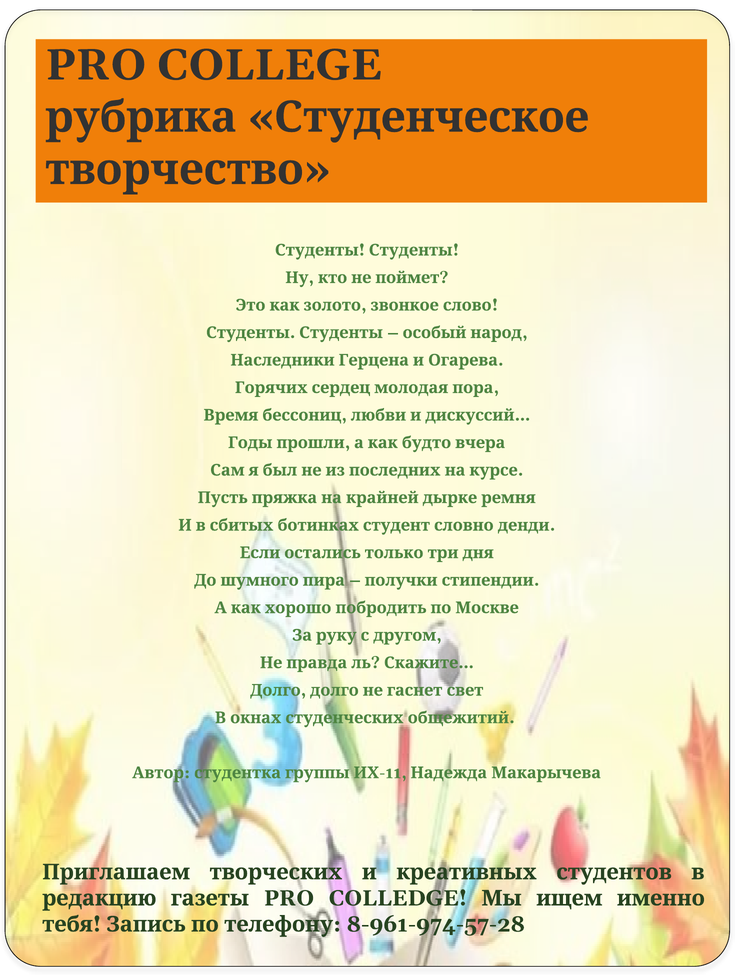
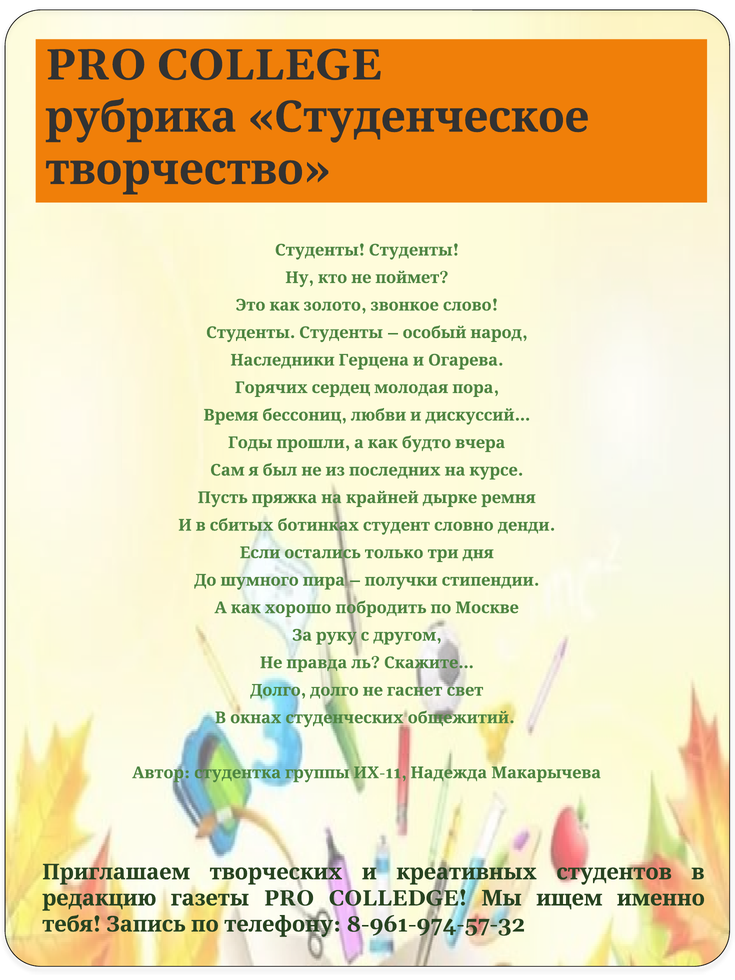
8-961-974-57-28: 8-961-974-57-28 -> 8-961-974-57-32 (436, 924)
